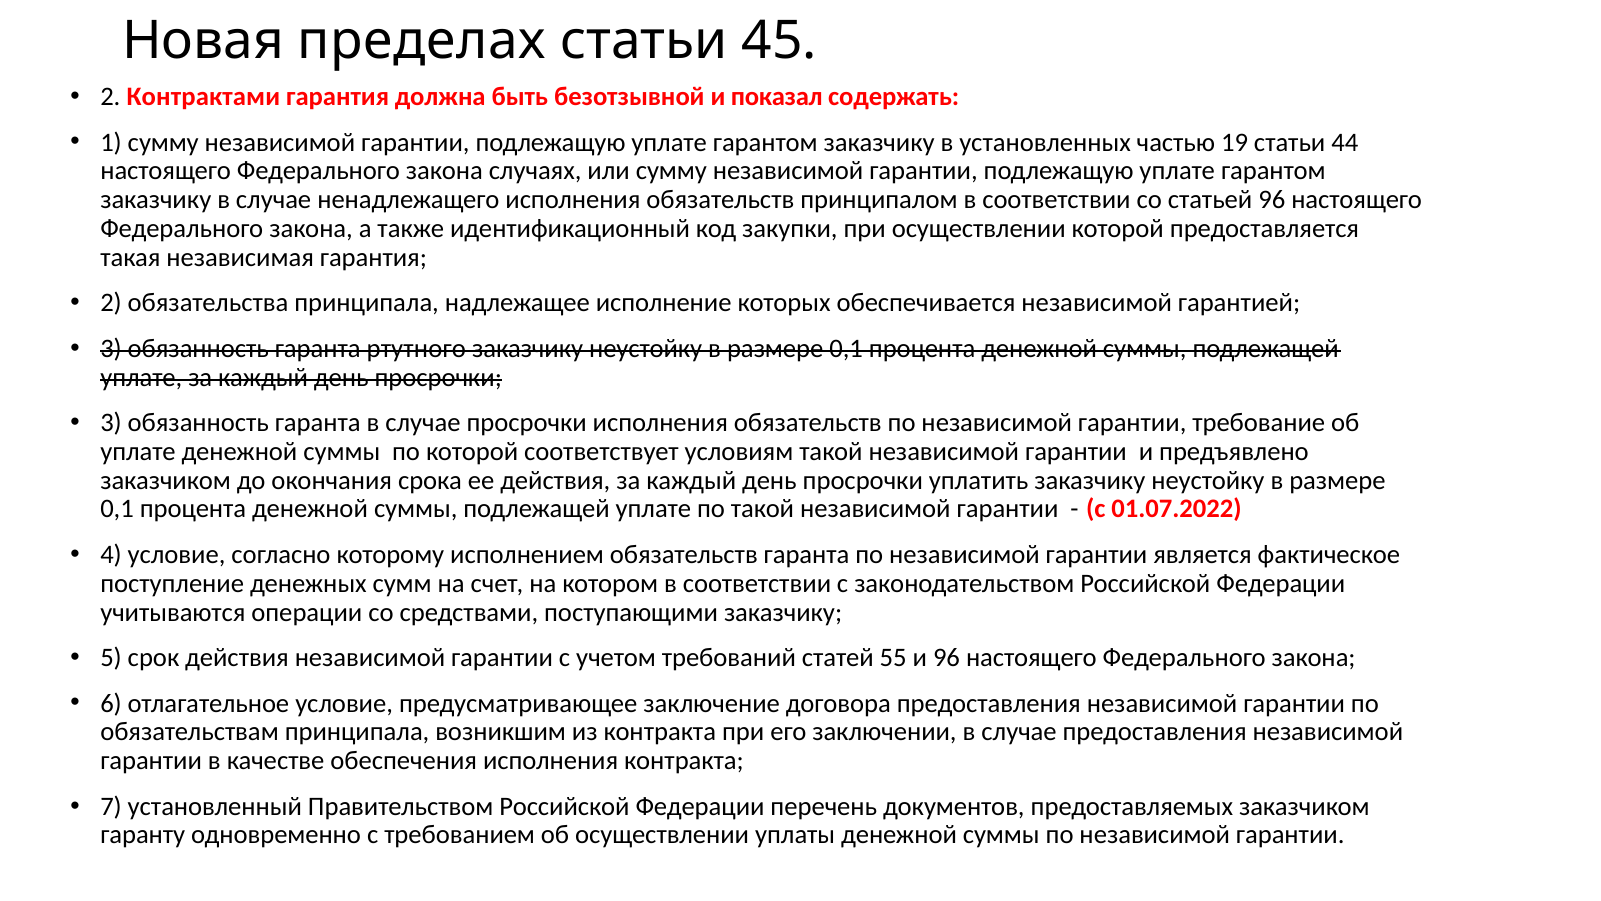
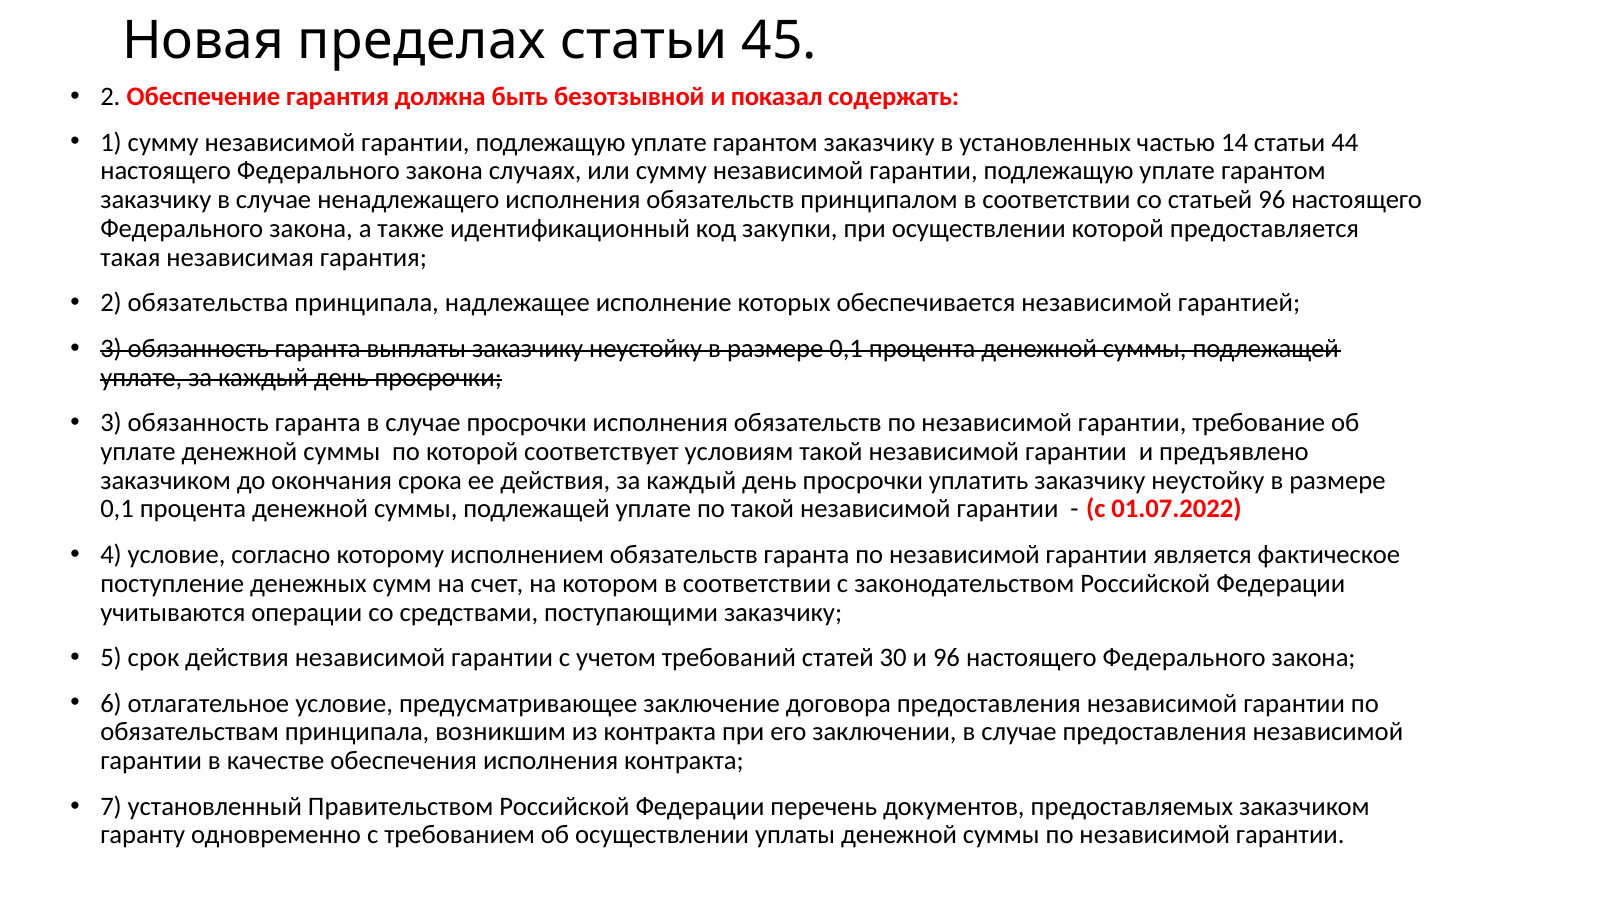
Контрактами: Контрактами -> Обеспечение (203, 97)
19: 19 -> 14 (1235, 142)
ртутного: ртутного -> выплаты (416, 348)
55: 55 -> 30 (893, 657)
